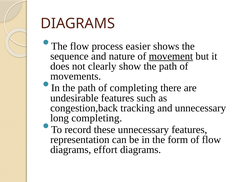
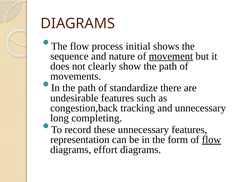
easier: easier -> initial (138, 46)
of completing: completing -> standardize (134, 88)
flow underline: none -> present (211, 140)
